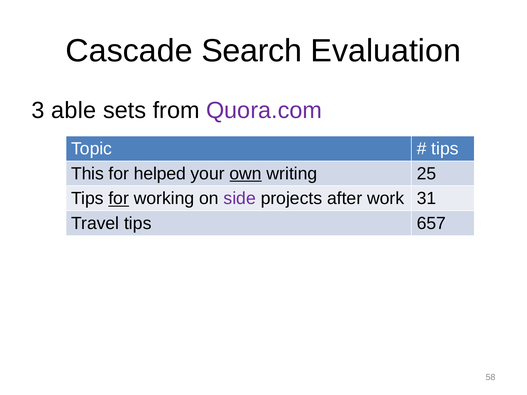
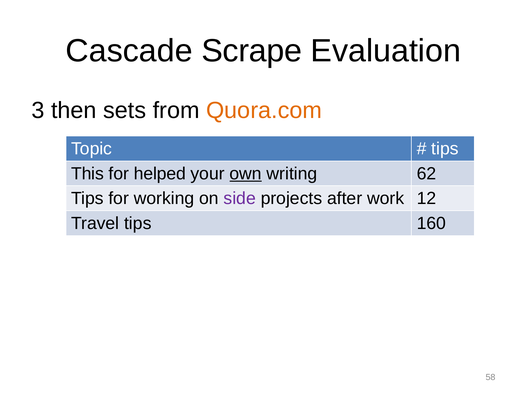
Search: Search -> Scrape (252, 51)
able: able -> then (74, 111)
Quora.com colour: purple -> orange (264, 111)
25: 25 -> 62 (426, 174)
for underline: present -> none (119, 199)
31: 31 -> 12 (426, 199)
657: 657 -> 160 (431, 224)
